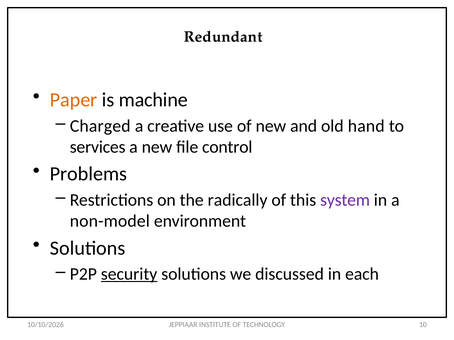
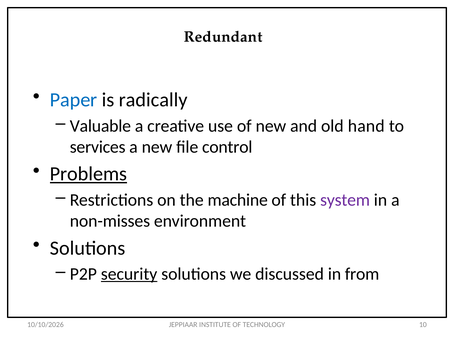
Paper colour: orange -> blue (74, 100)
machine: machine -> radically (153, 100)
Charged: Charged -> Valuable (100, 126)
Problems underline: none -> present (88, 174)
radically: radically -> machine (238, 200)
non-model: non-model -> non-misses (110, 221)
each: each -> from (362, 274)
